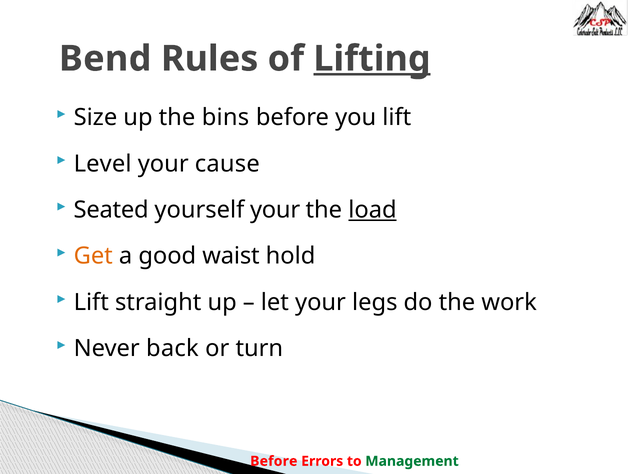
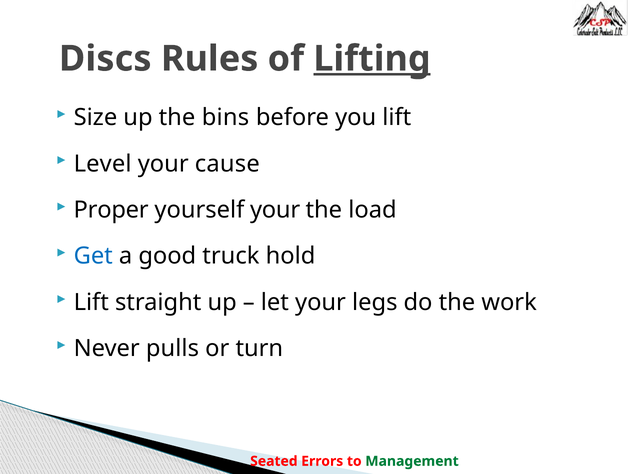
Bend: Bend -> Discs (105, 59)
Seated: Seated -> Proper (111, 210)
load underline: present -> none (372, 210)
Get colour: orange -> blue (93, 256)
waist: waist -> truck (231, 256)
back: back -> pulls (172, 349)
Before: Before -> Seated (274, 461)
